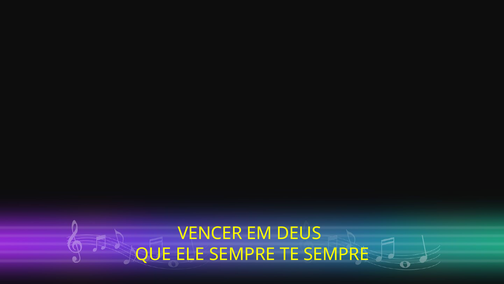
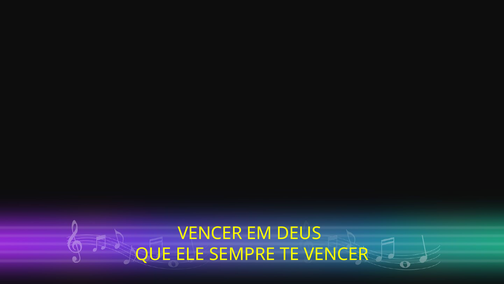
TE SEMPRE: SEMPRE -> VENCER (336, 254)
